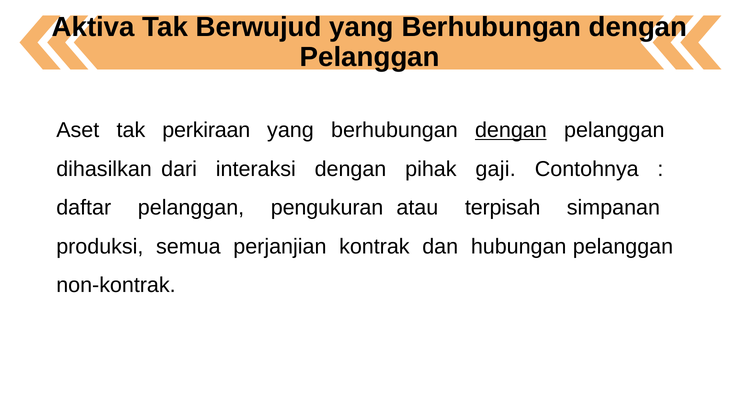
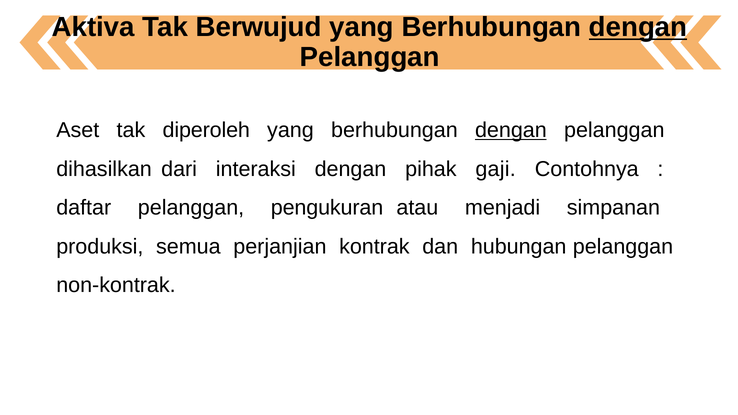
dengan underline: none -> present (638, 27)
perkiraan: perkiraan -> diperoleh (206, 130)
terpisah: terpisah -> menjadi (503, 208)
